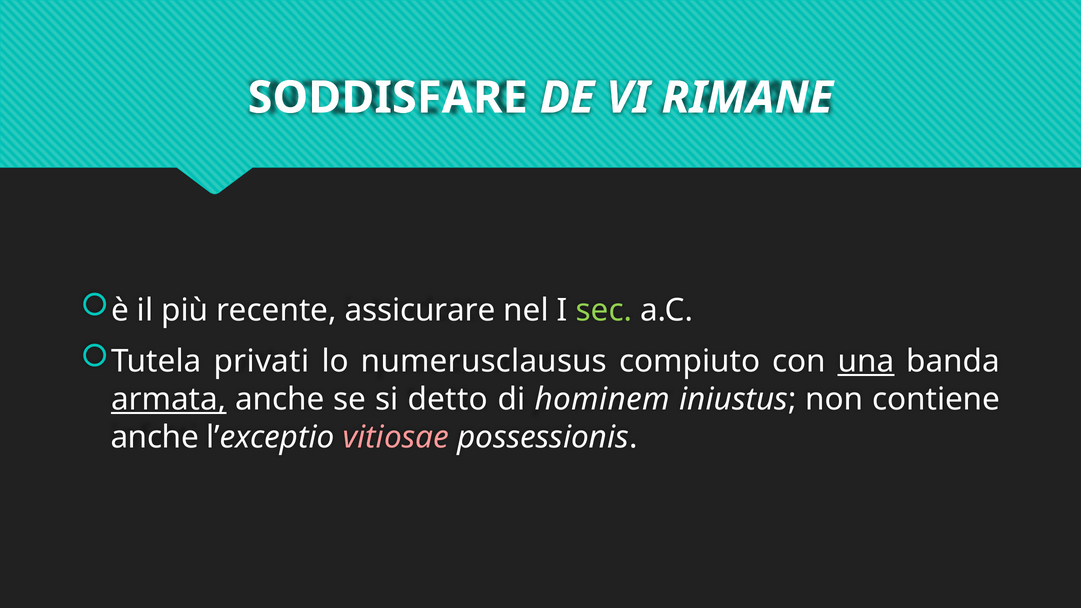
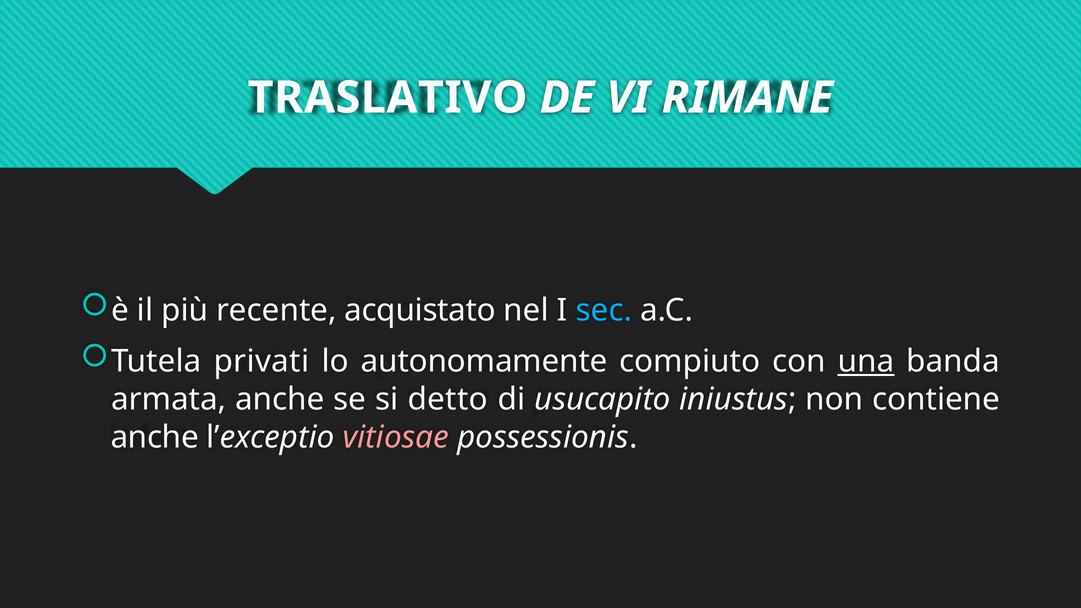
SODDISFARE: SODDISFARE -> TRASLATIVO (388, 98)
assicurare: assicurare -> acquistato (420, 311)
sec colour: light green -> light blue (604, 311)
numerusclausus: numerusclausus -> autonomamente (484, 361)
armata underline: present -> none (169, 399)
hominem: hominem -> usucapito (602, 399)
